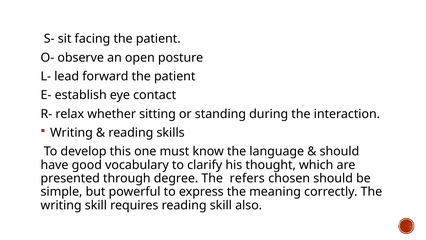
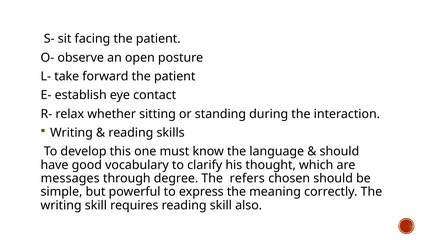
lead: lead -> take (67, 76)
presented: presented -> messages (70, 178)
